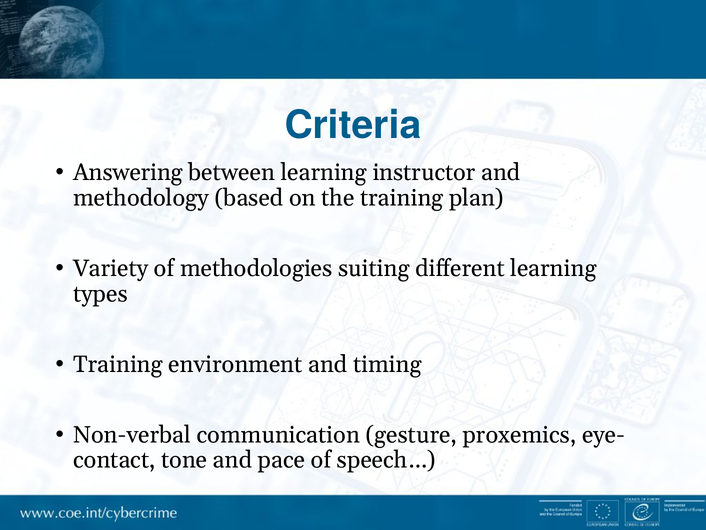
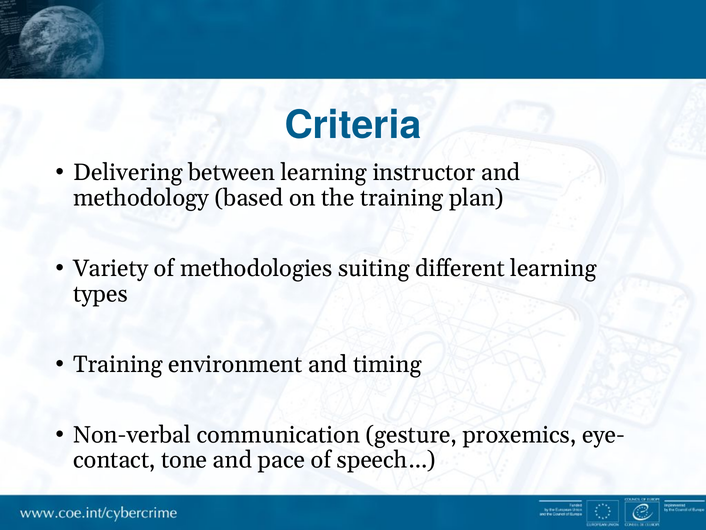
Answering: Answering -> Delivering (128, 172)
